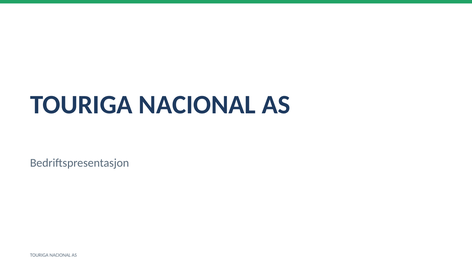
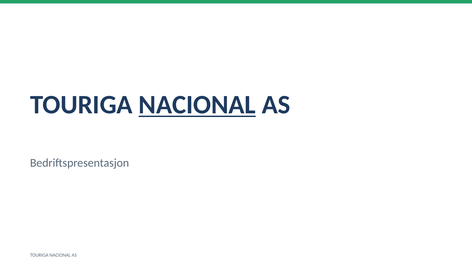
NACIONAL underline: none -> present (197, 105)
